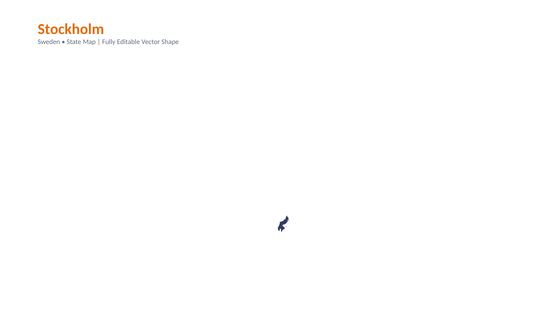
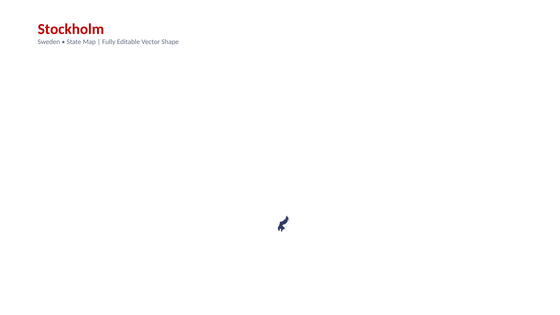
Stockholm colour: orange -> red (71, 29)
